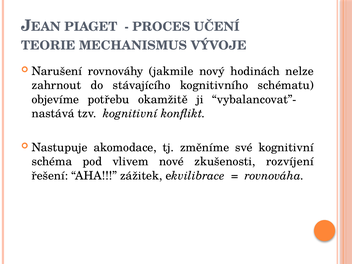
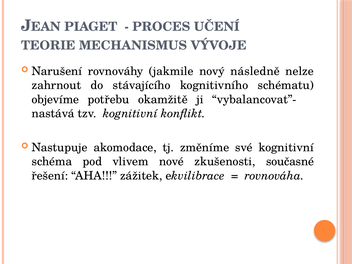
hodinách: hodinách -> následně (255, 71)
rozvíjení: rozvíjení -> současné (290, 162)
